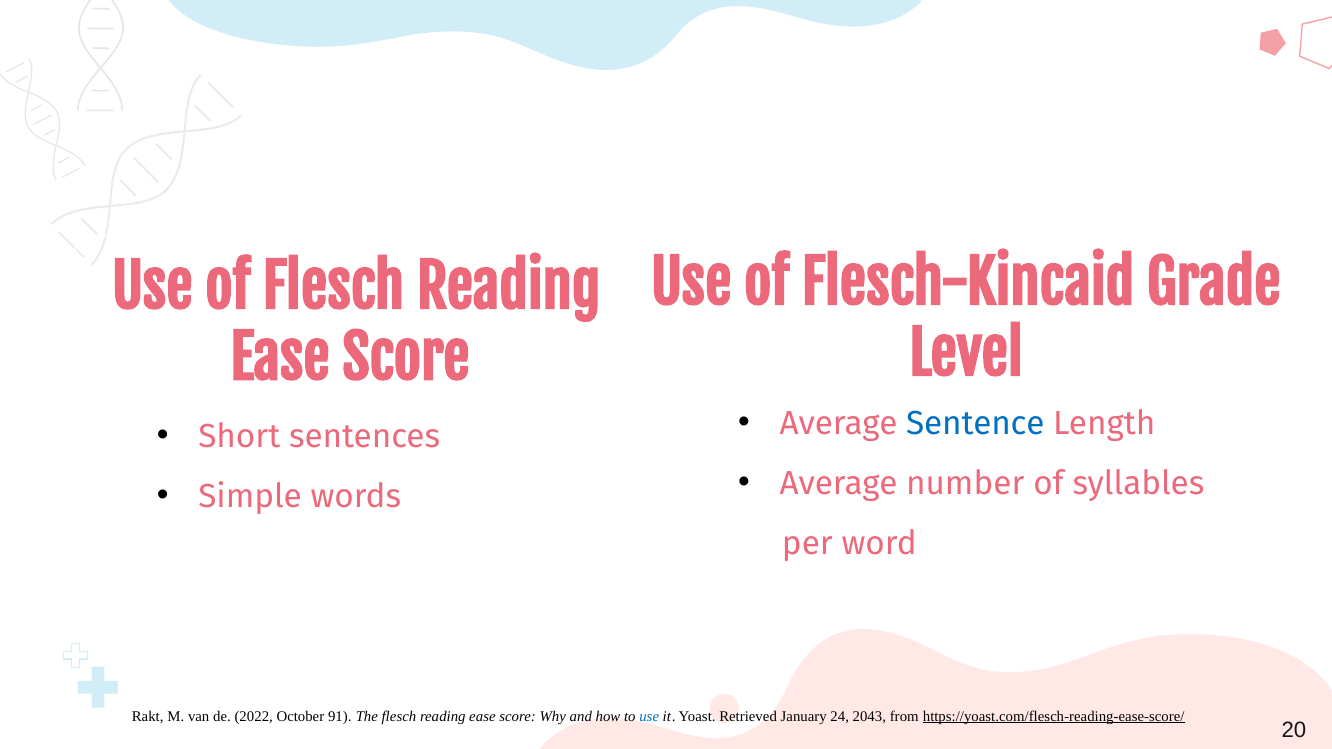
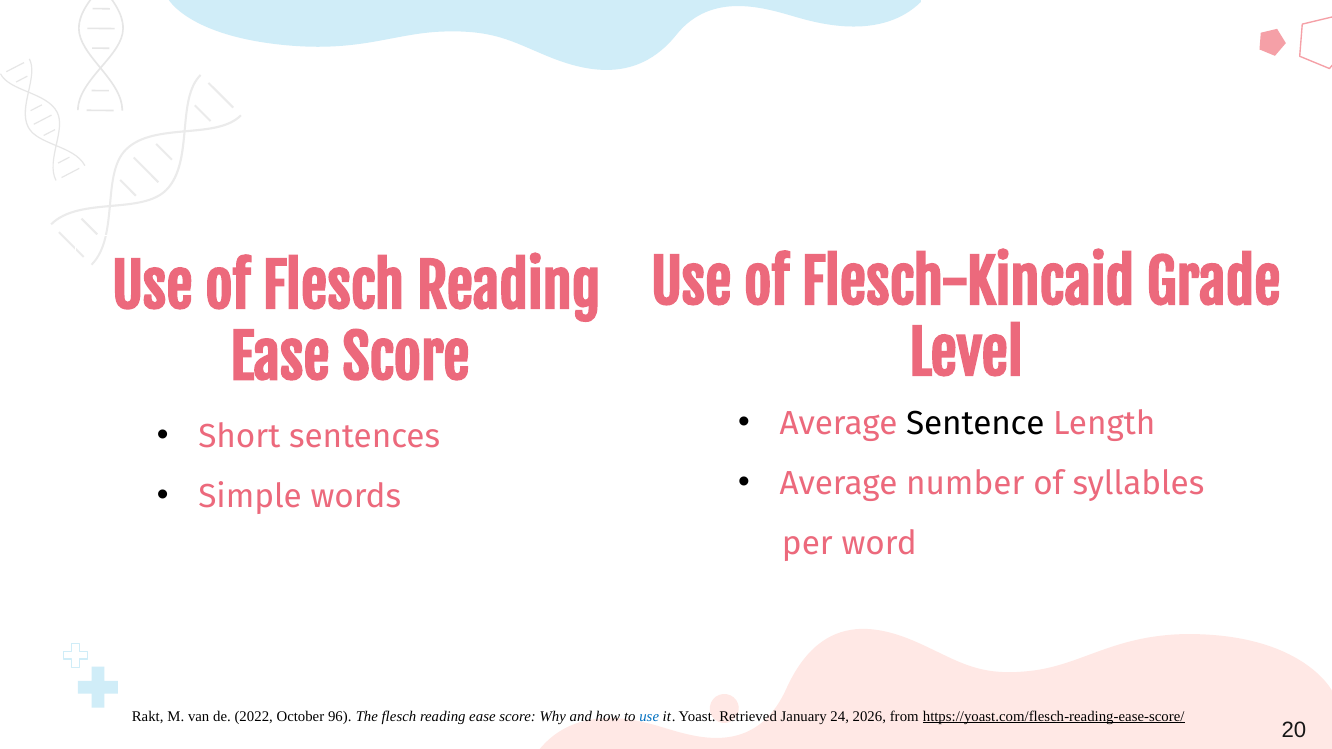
Sentence colour: blue -> black (975, 423)
91: 91 -> 96 (340, 716)
2043: 2043 -> 2026 (869, 716)
